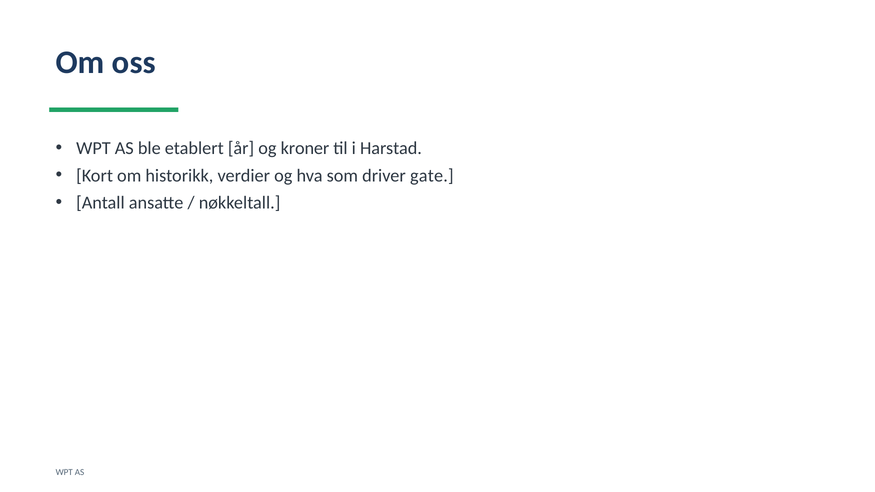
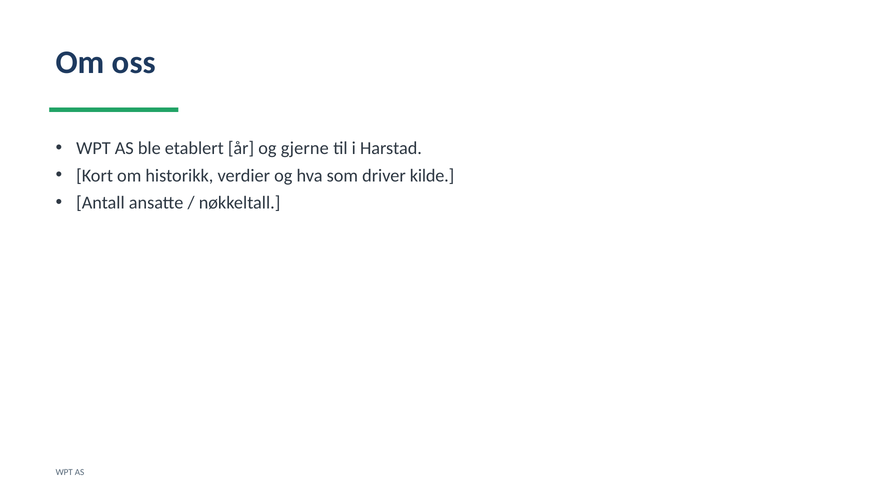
kroner: kroner -> gjerne (305, 148)
gate: gate -> kilde (432, 176)
